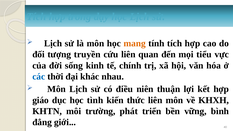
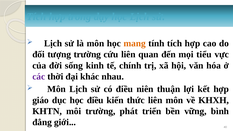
tượng truyền: truyền -> trường (87, 54)
các colour: blue -> purple (39, 77)
học tình: tình -> điều (95, 100)
